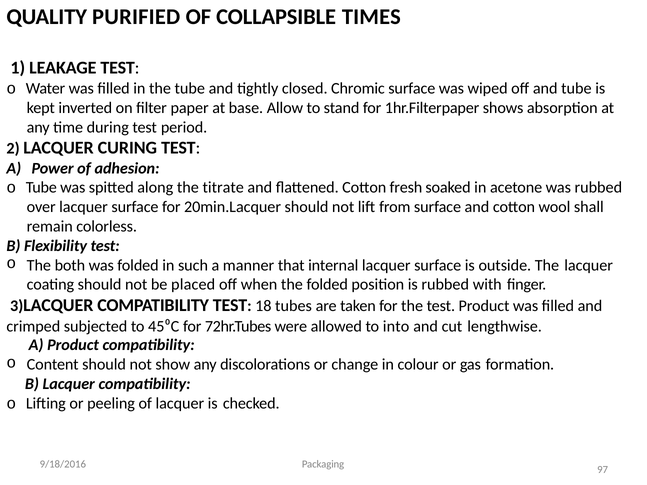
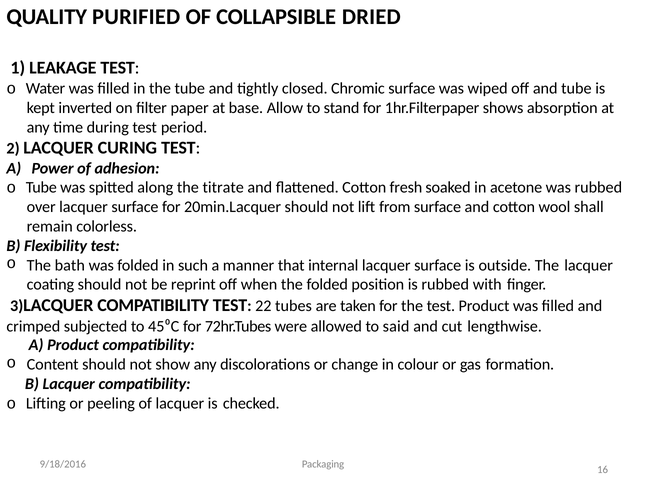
TIMES: TIMES -> DRIED (371, 17)
both: both -> bath (70, 265)
placed: placed -> reprint (193, 285)
18: 18 -> 22 (263, 306)
into: into -> said (396, 326)
97: 97 -> 16 (603, 470)
